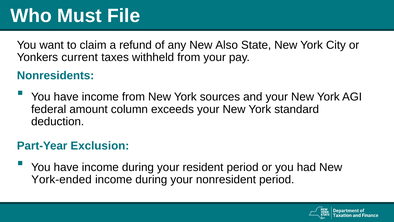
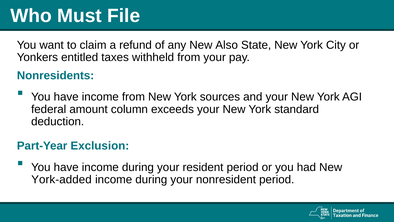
current: current -> entitled (80, 57)
York-ended: York-ended -> York-added (61, 179)
